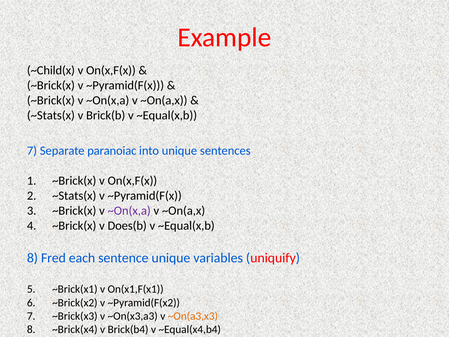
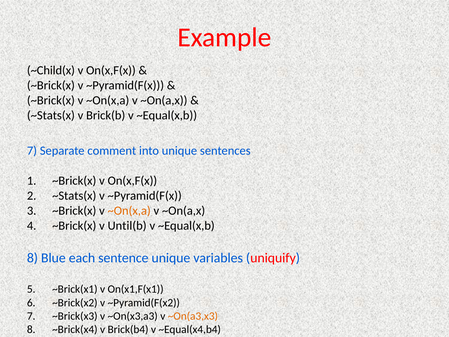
paranoiac: paranoiac -> comment (112, 151)
~On(x,a colour: purple -> orange (129, 210)
Does(b: Does(b -> Until(b (127, 225)
Fred: Fred -> Blue (53, 258)
